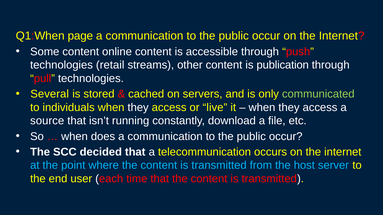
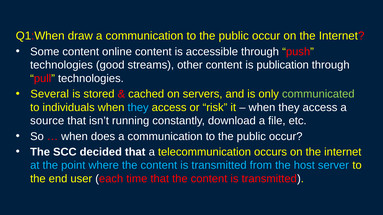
page: page -> draw (80, 36)
retail: retail -> good (110, 65)
they colour: white -> light blue (138, 108)
live: live -> risk (215, 108)
